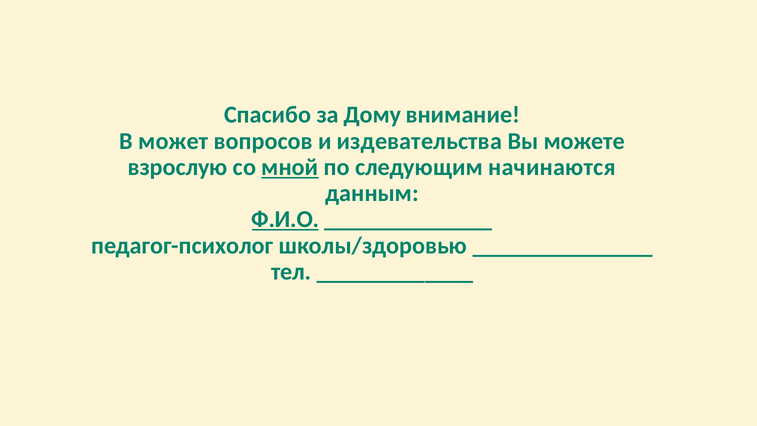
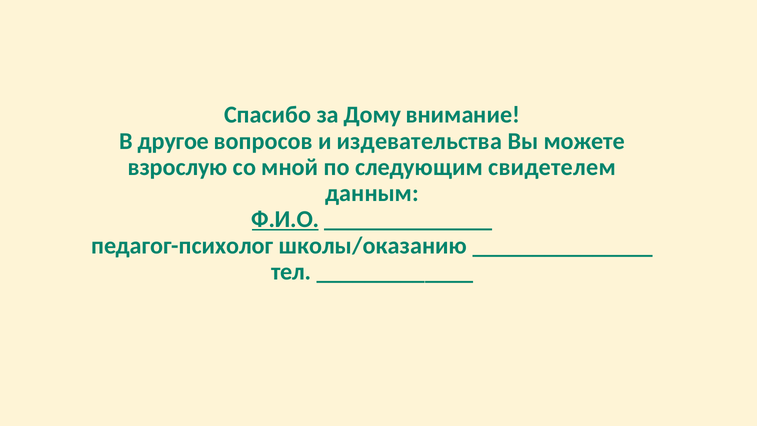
может: может -> другое (173, 141)
мной underline: present -> none (290, 167)
начинаются: начинаются -> свидетелем (552, 167)
школы/здоровью: школы/здоровью -> школы/оказанию (373, 245)
